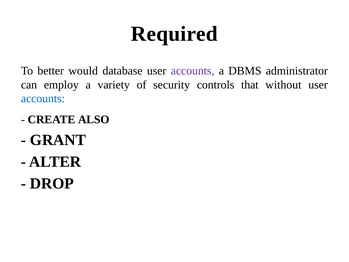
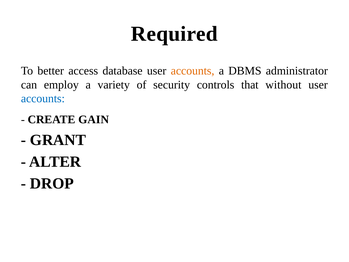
would: would -> access (83, 71)
accounts colour: purple -> orange (193, 71)
ALSO: ALSO -> GAIN (94, 119)
